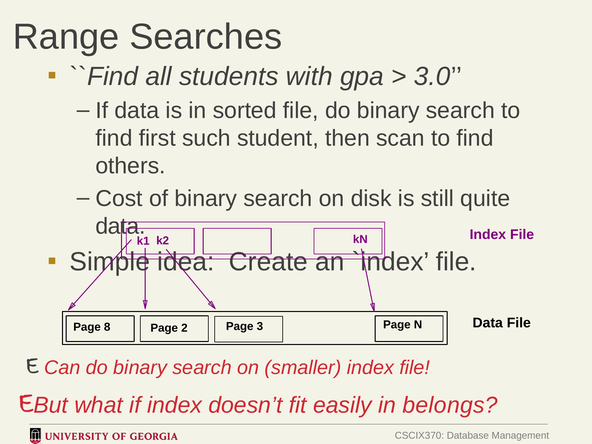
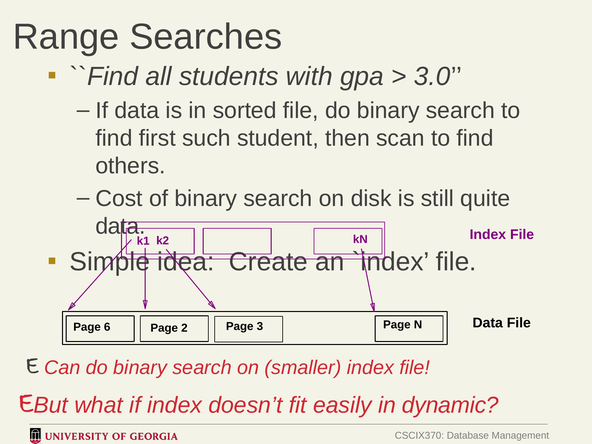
8: 8 -> 6 (107, 327)
belongs: belongs -> dynamic (450, 405)
